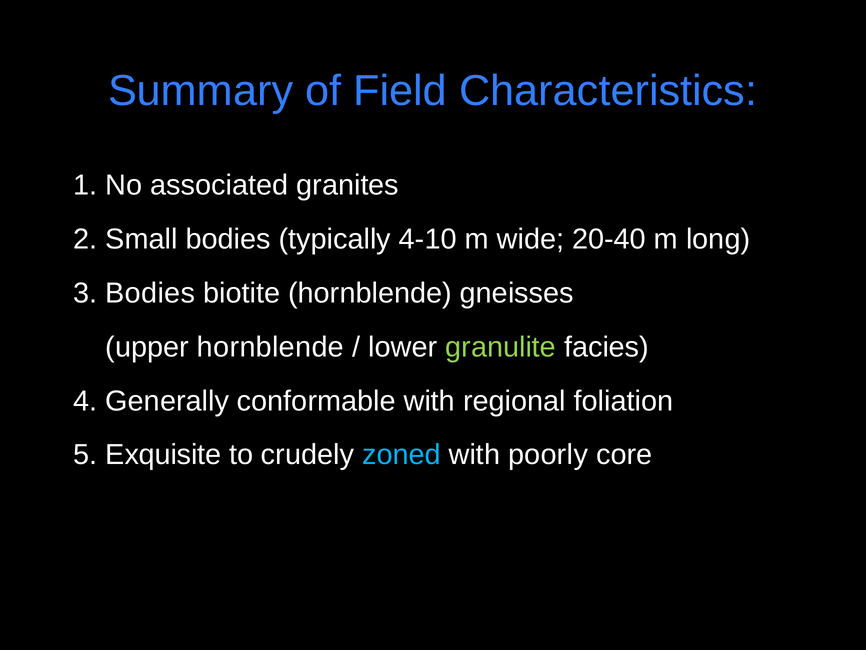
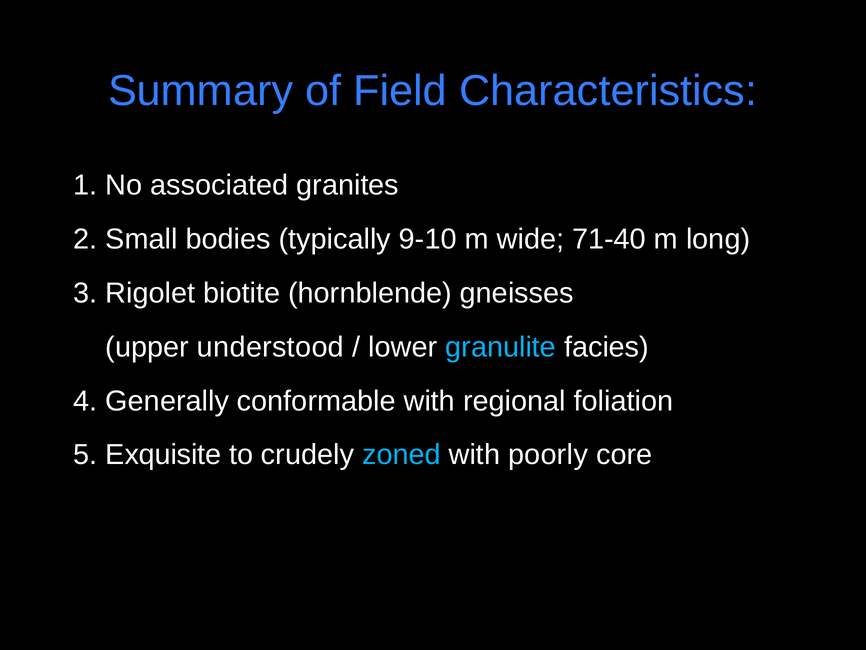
4-10: 4-10 -> 9-10 (428, 239)
20-40: 20-40 -> 71-40 (609, 239)
3 Bodies: Bodies -> Rigolet (150, 293)
upper hornblende: hornblende -> understood (270, 347)
granulite colour: light green -> light blue (501, 347)
